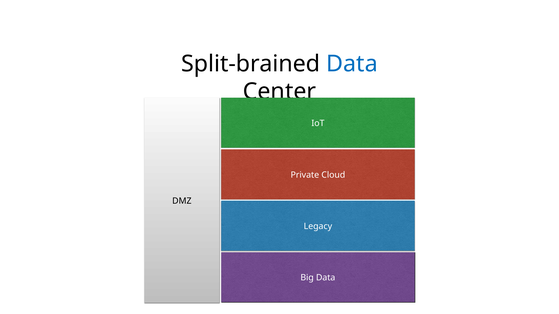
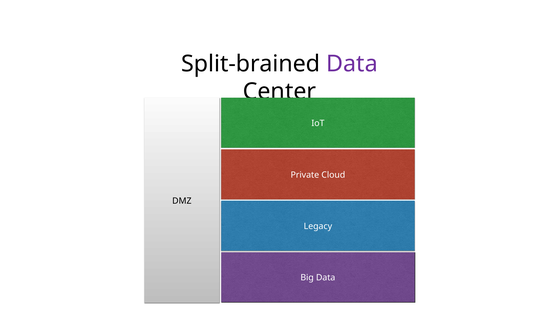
Data colour: blue -> purple (352, 64)
